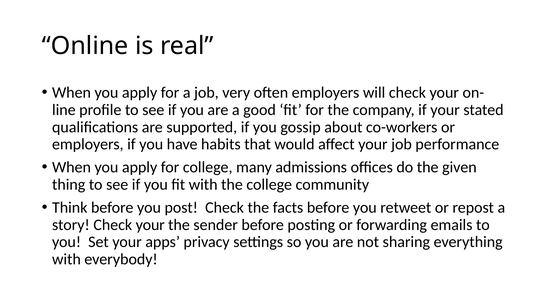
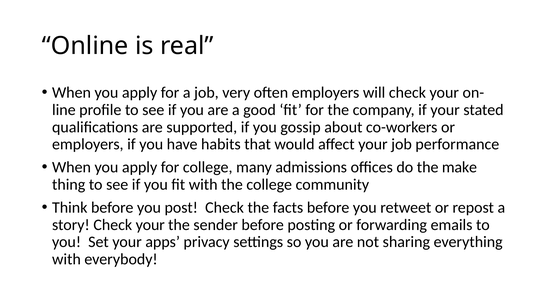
given: given -> make (459, 167)
